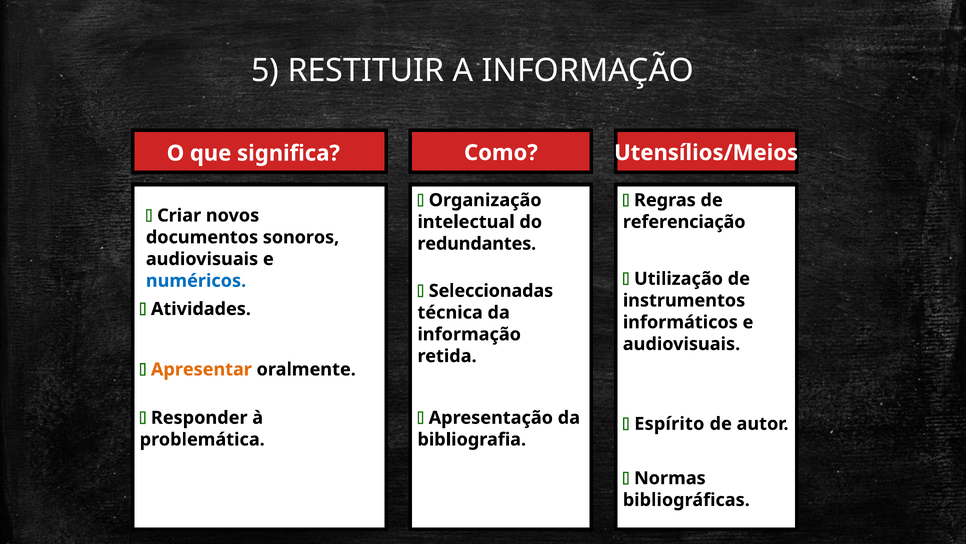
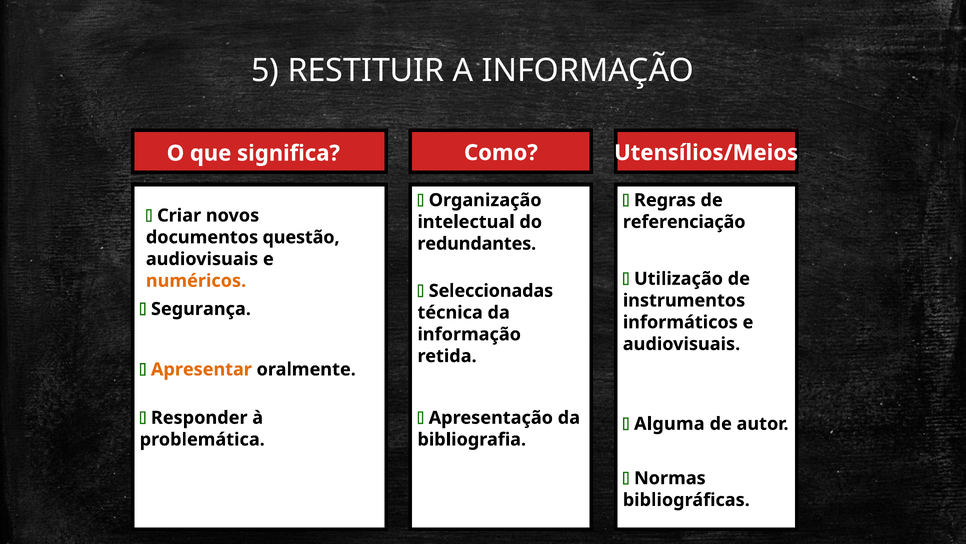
sonoros: sonoros -> questão (301, 237)
numéricos colour: blue -> orange (196, 281)
Atividades: Atividades -> Segurança (201, 309)
Espírito: Espírito -> Alguma (669, 423)
